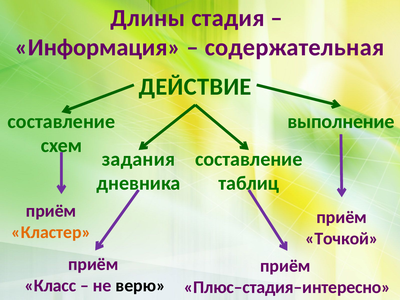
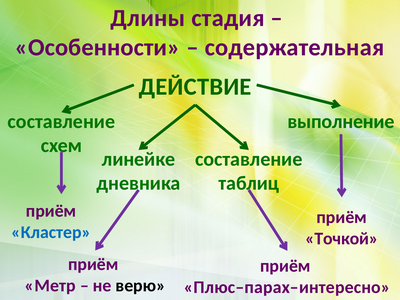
Информация: Информация -> Особенности (98, 47)
задания: задания -> линейке (139, 159)
Кластер colour: orange -> blue (51, 232)
Класс: Класс -> Метр (50, 286)
Плюс–стадия–интересно: Плюс–стадия–интересно -> Плюс–парах–интересно (287, 287)
